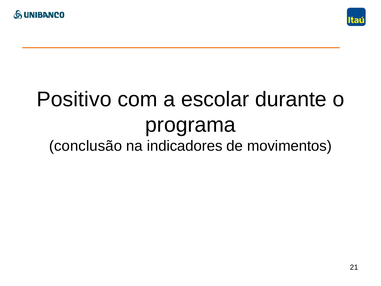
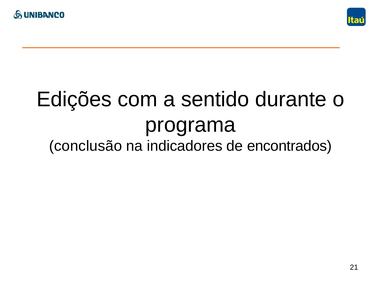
Positivo: Positivo -> Edições (74, 99)
escolar: escolar -> sentido (215, 99)
movimentos: movimentos -> encontrados (289, 146)
